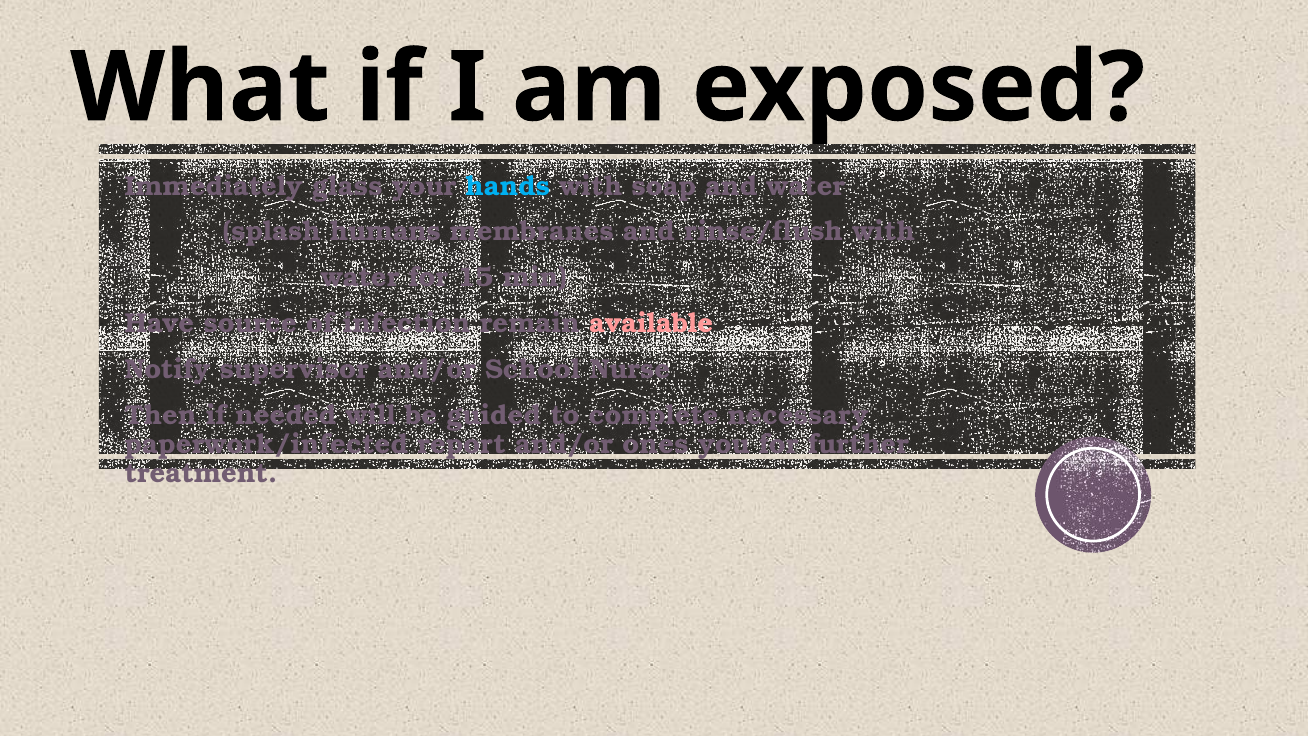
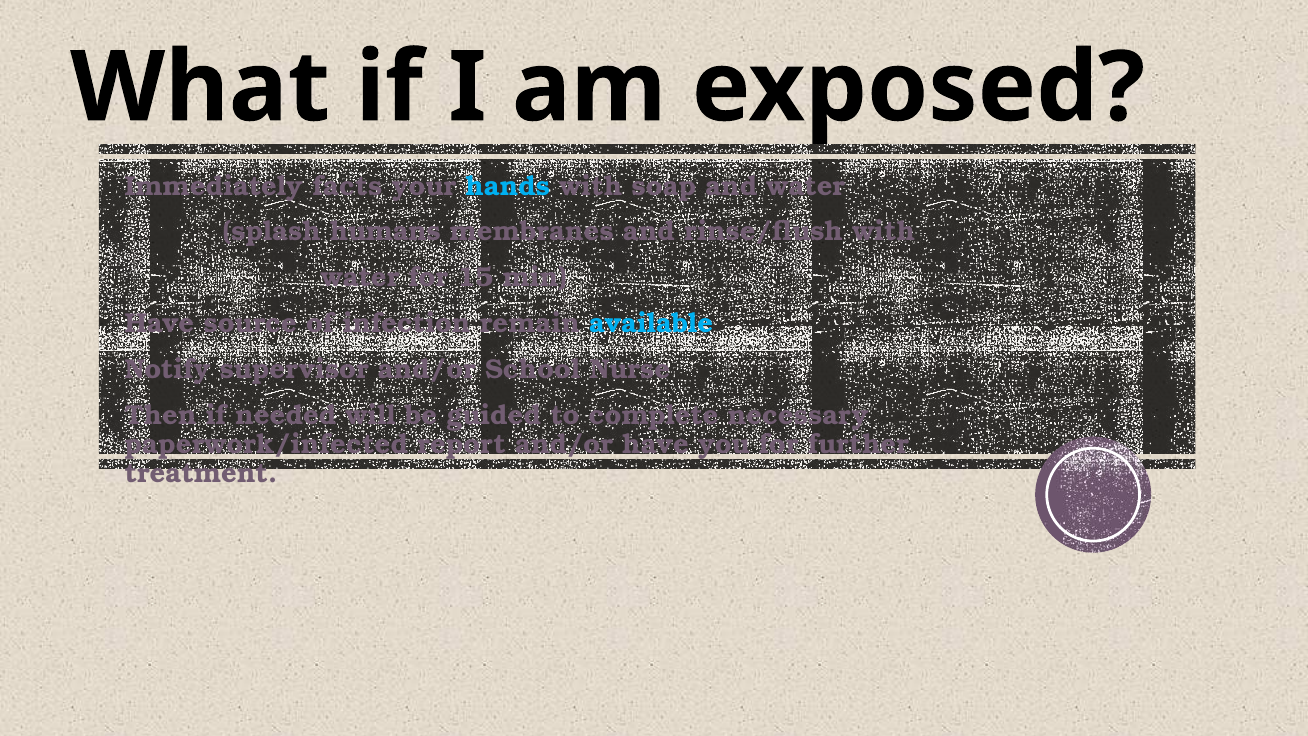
glass: glass -> facts (347, 186)
available colour: pink -> light blue (651, 323)
and/or ones: ones -> have (656, 444)
